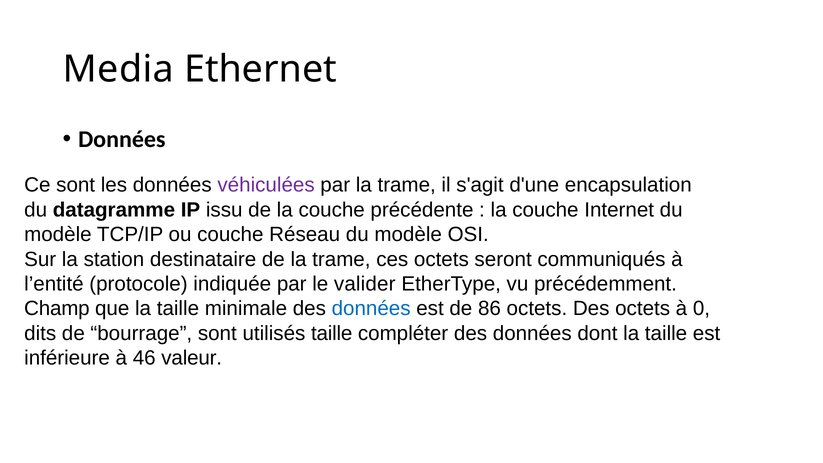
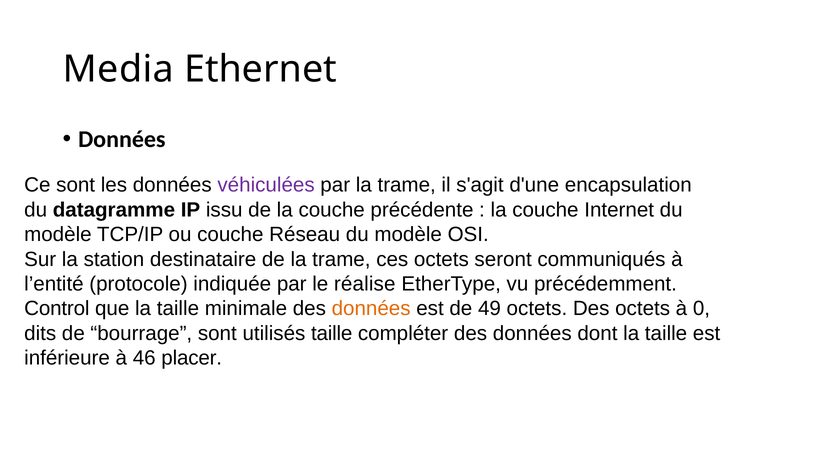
valider: valider -> réalise (365, 284)
Champ: Champ -> Control (57, 309)
données colour: blue -> orange (371, 309)
86: 86 -> 49 (489, 309)
valeur: valeur -> placer (192, 358)
